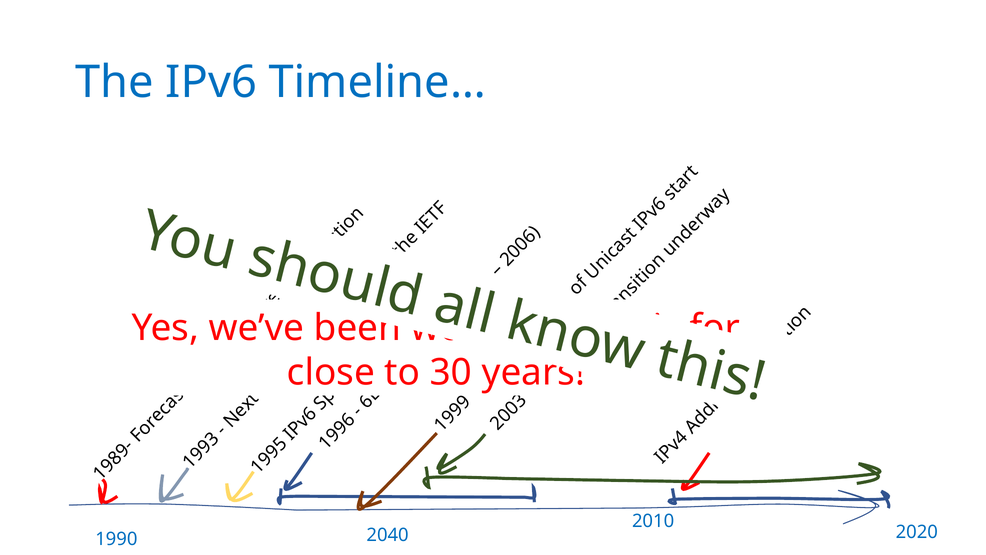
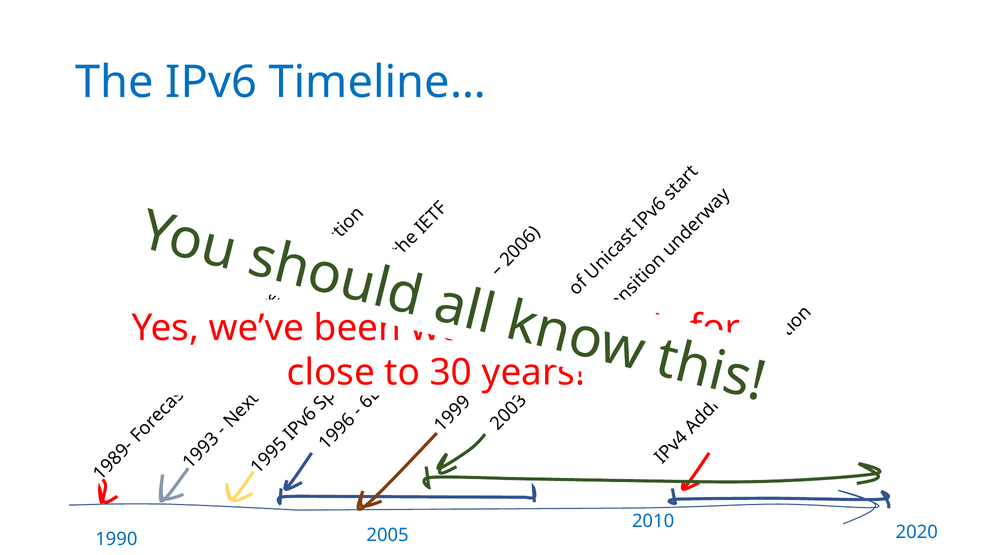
2040: 2040 -> 2005 (388, 535)
